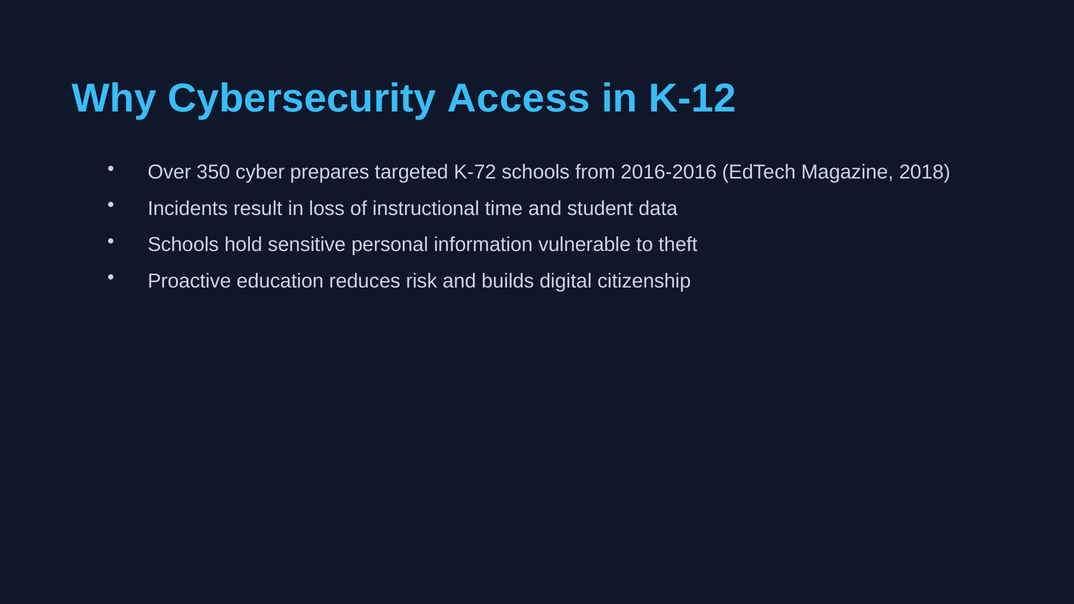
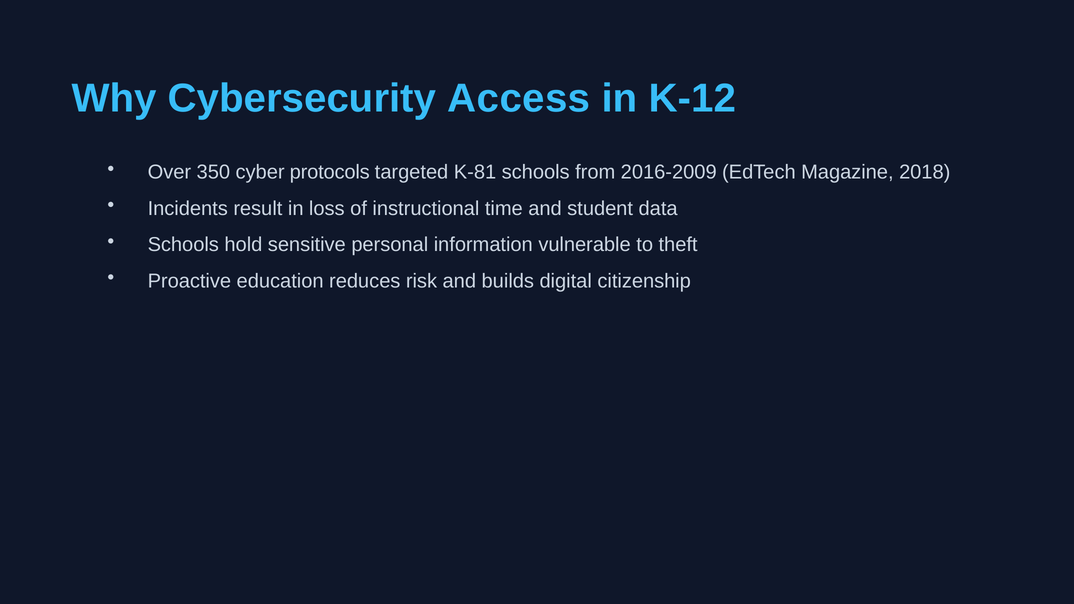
prepares: prepares -> protocols (330, 172)
K-72: K-72 -> K-81 (475, 172)
2016-2016: 2016-2016 -> 2016-2009 (669, 172)
